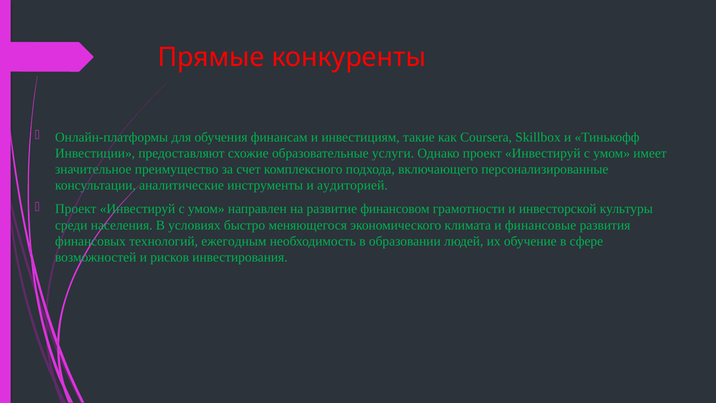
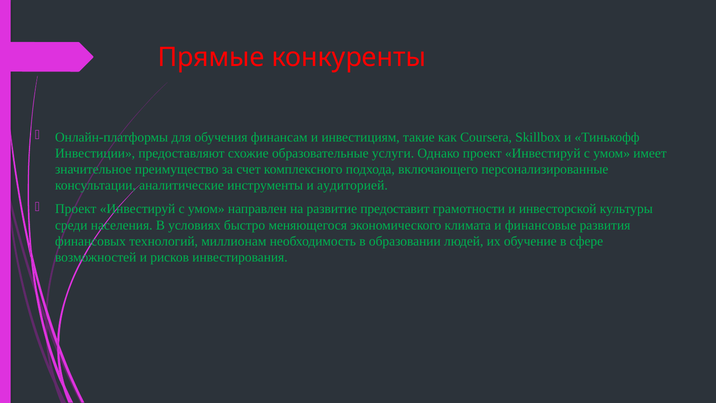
финансовом: финансовом -> предоставит (395, 209)
ежегодным: ежегодным -> миллионам (234, 241)
